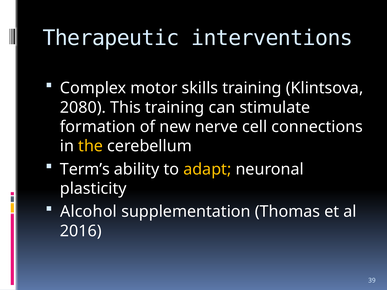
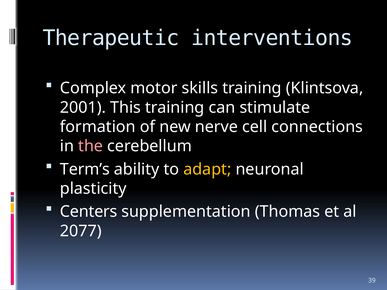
2080: 2080 -> 2001 (83, 108)
the colour: yellow -> pink (91, 146)
Alcohol: Alcohol -> Centers (89, 212)
2016: 2016 -> 2077 (81, 231)
